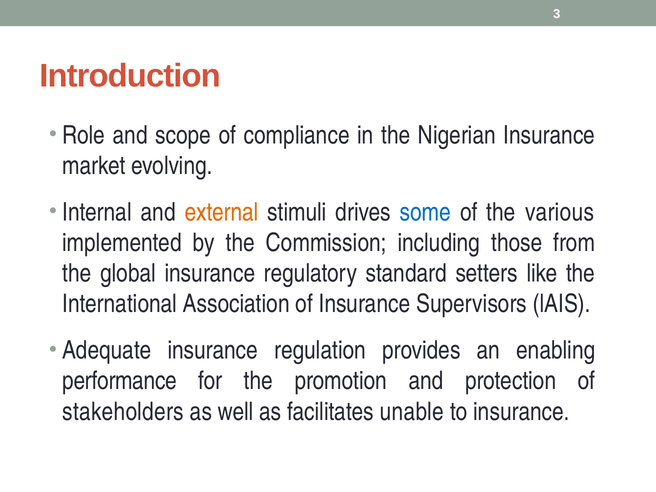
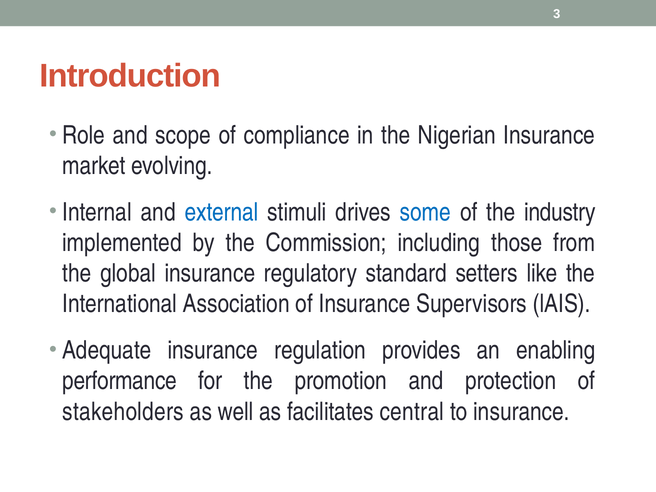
external colour: orange -> blue (222, 212)
various: various -> industry (560, 212)
unable: unable -> central (412, 412)
